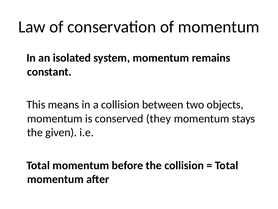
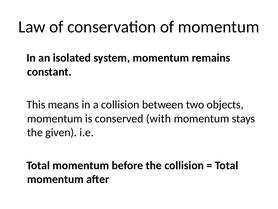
they: they -> with (159, 118)
